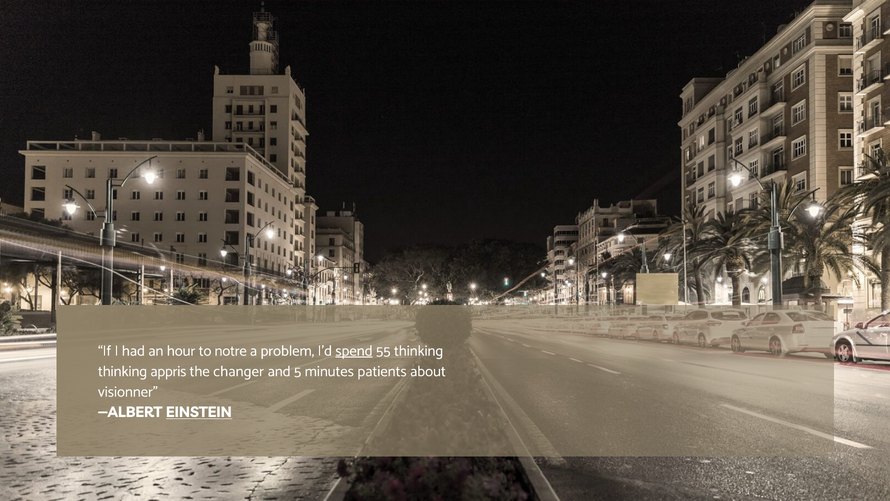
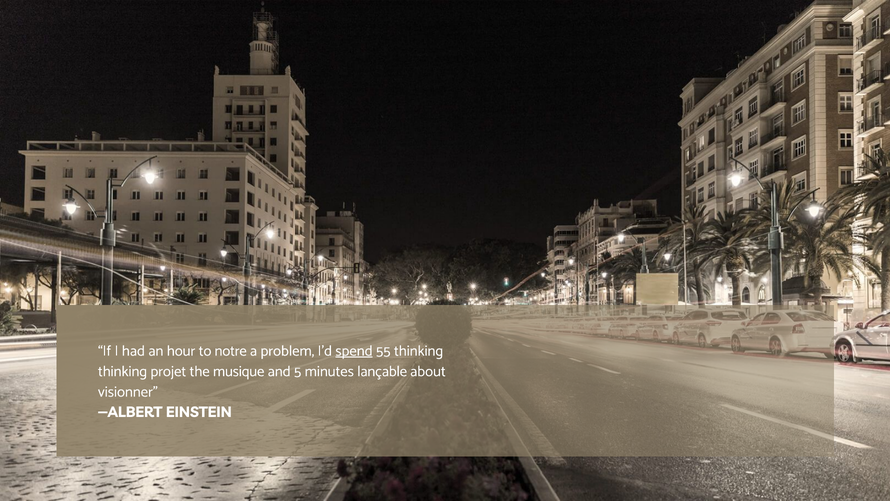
appris: appris -> projet (168, 371)
changer: changer -> musique (239, 371)
patients: patients -> lançable (382, 371)
EINSTEIN underline: present -> none (199, 412)
